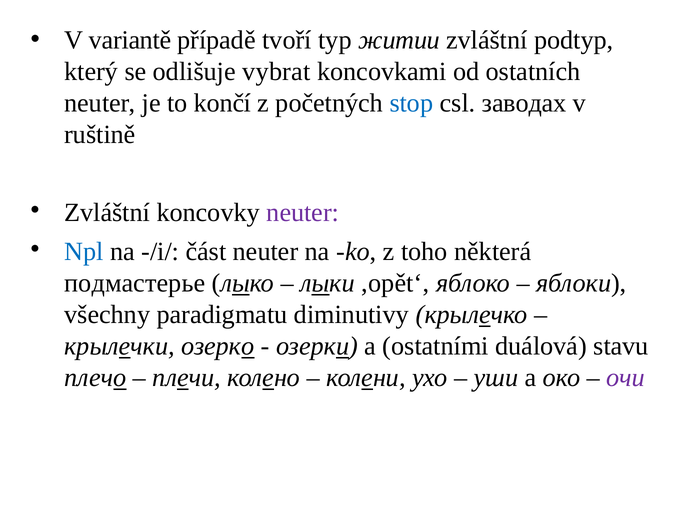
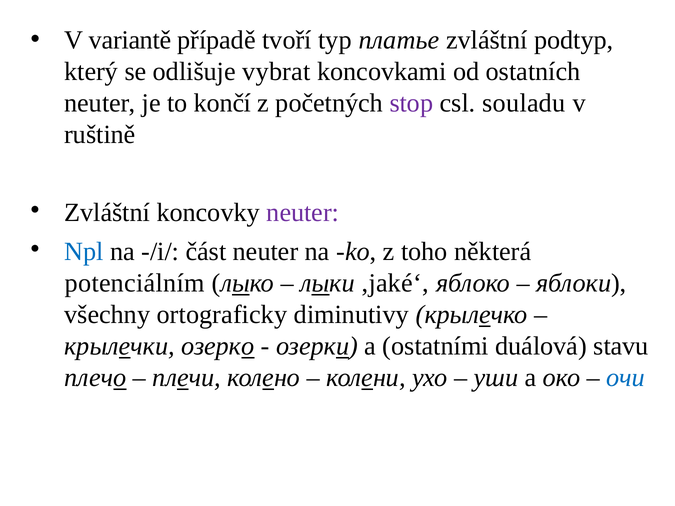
житии: житии -> платье (399, 40)
stop colour: blue -> purple (411, 103)
заводах: заводах -> souladu (524, 103)
подмастерье: подмастерье -> potenciálním (135, 283)
,opět‘: ,opět‘ -> ,jaké‘ (395, 283)
paradigmatu: paradigmatu -> ortograficky (222, 315)
очи colour: purple -> blue (626, 378)
